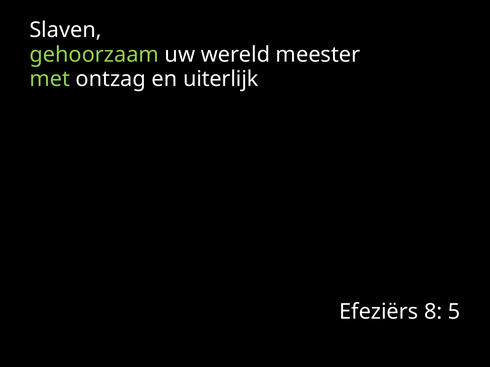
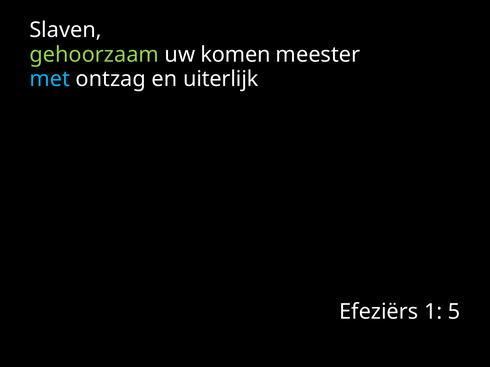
wereld: wereld -> komen (236, 55)
met colour: light green -> light blue (50, 79)
8: 8 -> 1 (433, 312)
